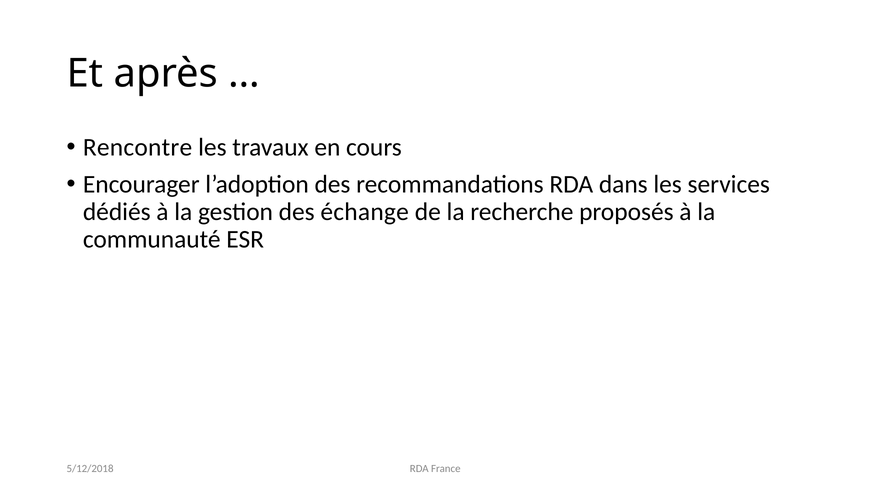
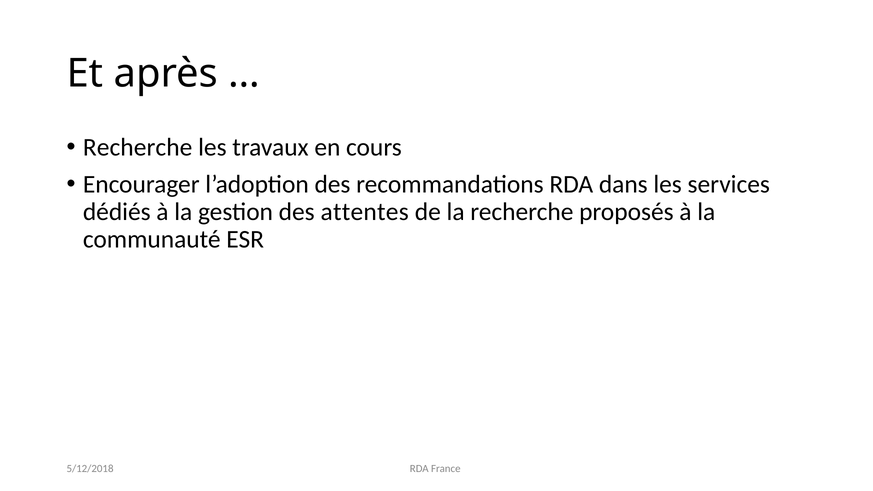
Rencontre: Rencontre -> Recherche (138, 148)
échange: échange -> attentes (365, 212)
